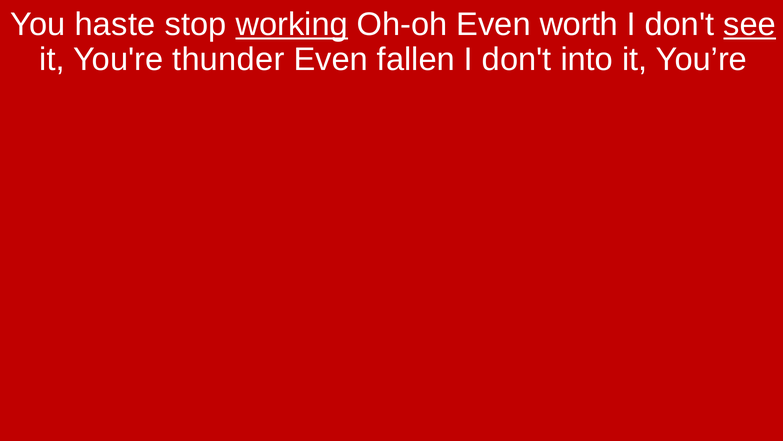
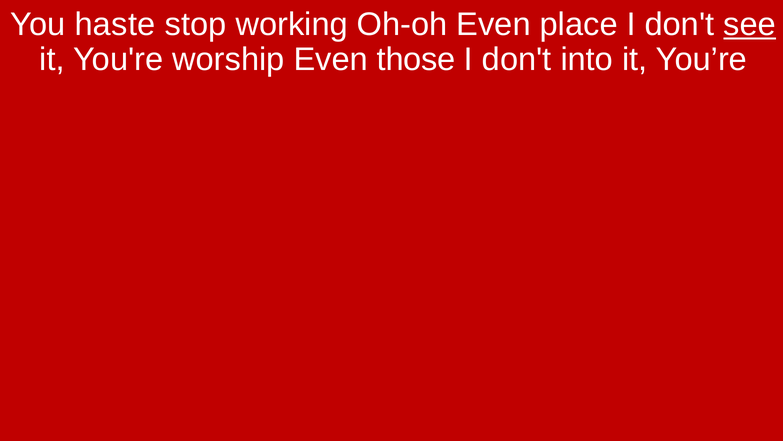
working underline: present -> none (292, 24)
worth: worth -> place (579, 24)
thunder: thunder -> worship (228, 59)
fallen: fallen -> those (416, 59)
